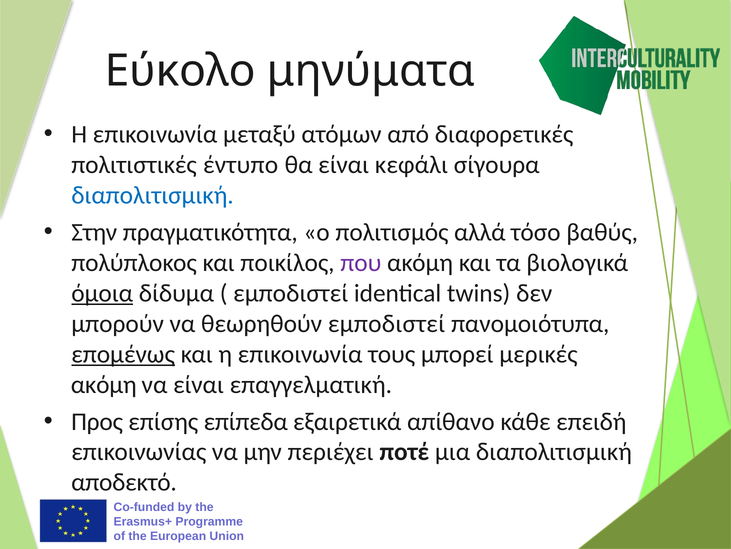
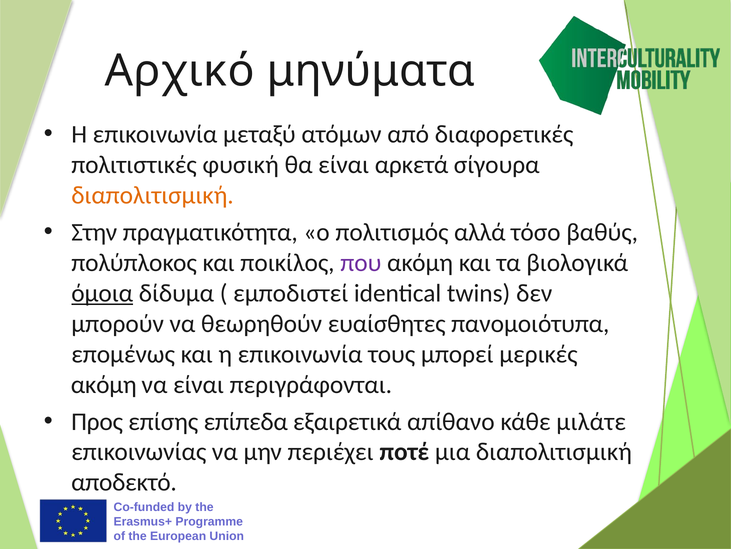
Εύκολο: Εύκολο -> Αρχικό (180, 71)
έντυπο: έντυπο -> φυσική (241, 164)
κεφάλι: κεφάλι -> αρκετά (412, 164)
διαπολιτισμική colour: blue -> orange (153, 195)
θεωρηθούν εμποδιστεί: εμποδιστεί -> ευαίσθητες (387, 323)
επομένως underline: present -> none (123, 354)
επαγγελματική: επαγγελματική -> περιγράφονται (311, 384)
επειδή: επειδή -> μιλάτε (591, 421)
